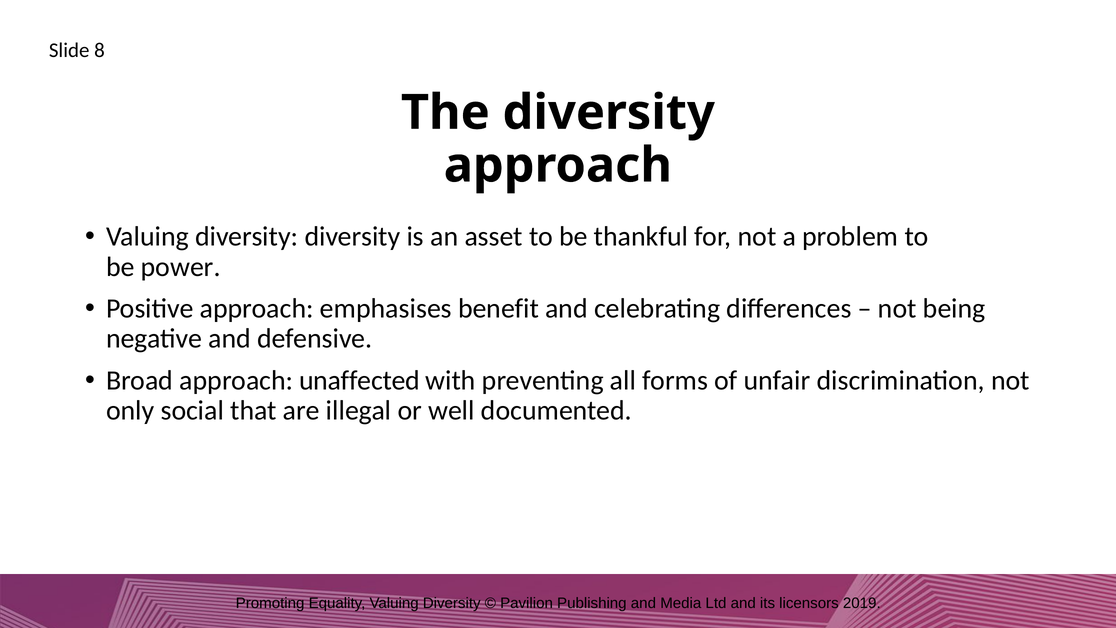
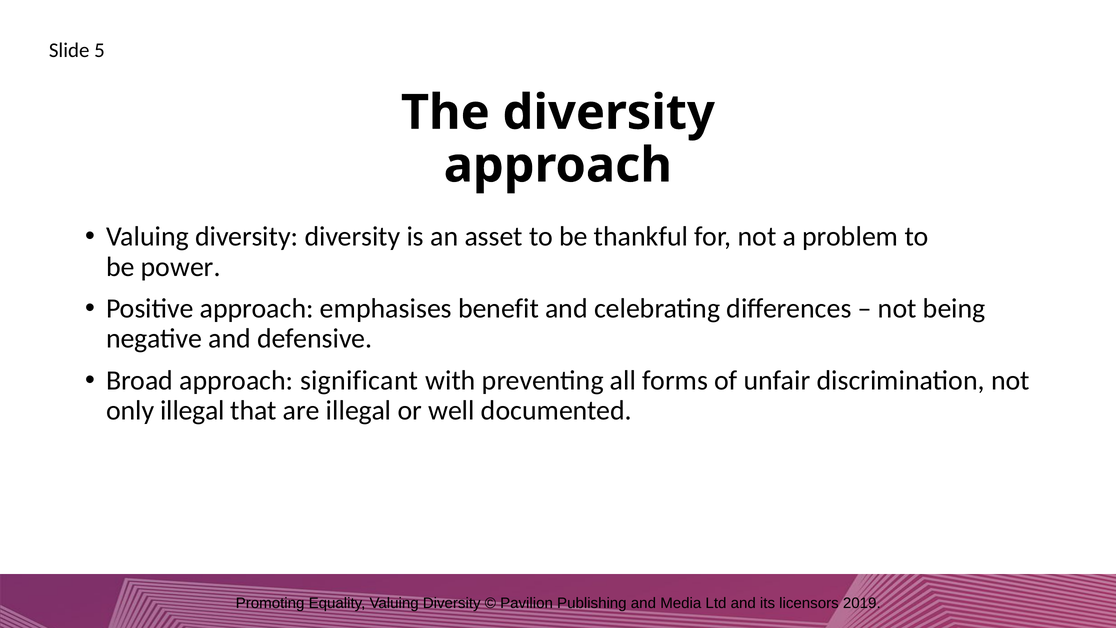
8: 8 -> 5 (100, 50)
unaffected: unaffected -> significant (359, 380)
only social: social -> illegal (192, 410)
